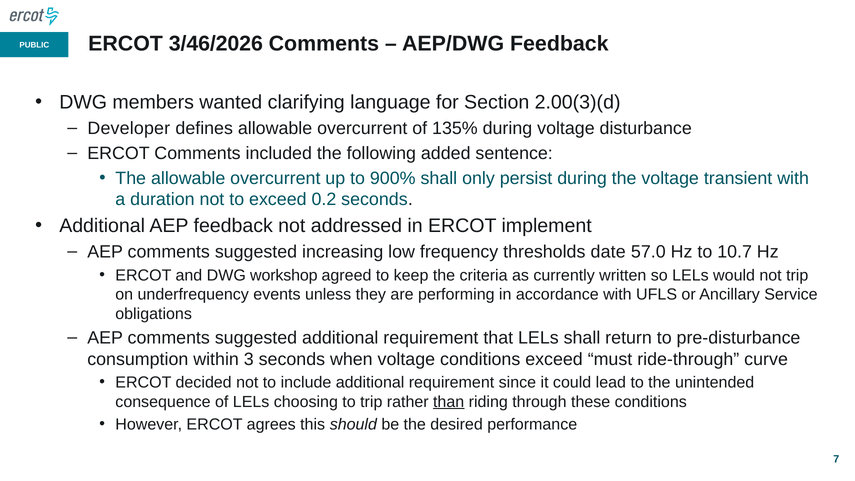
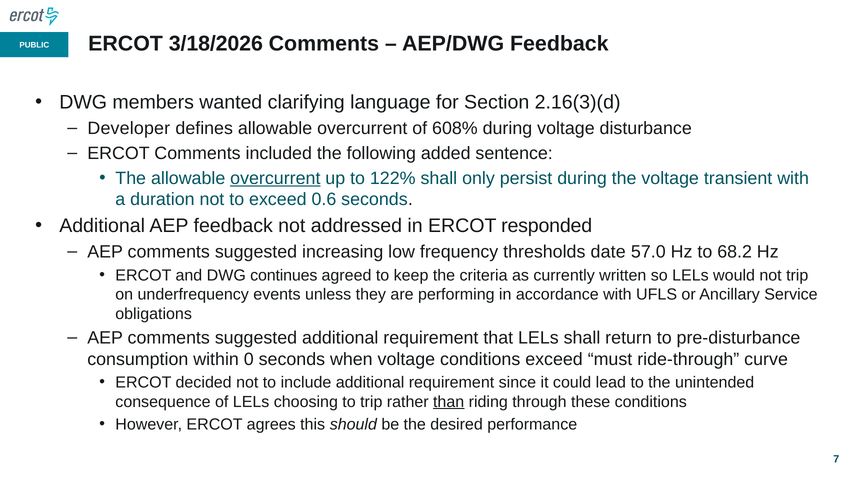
3/46/2026: 3/46/2026 -> 3/18/2026 (216, 43)
2.00(3)(d: 2.00(3)(d -> 2.16(3)(d (578, 102)
135%: 135% -> 608% (455, 128)
overcurrent underline: none -> present (275, 178)
900%: 900% -> 122% (393, 178)
0.2: 0.2 -> 0.6 (324, 199)
implement: implement -> responded (547, 226)
10.7: 10.7 -> 68.2 (735, 252)
workshop: workshop -> continues (284, 275)
3: 3 -> 0 (249, 359)
